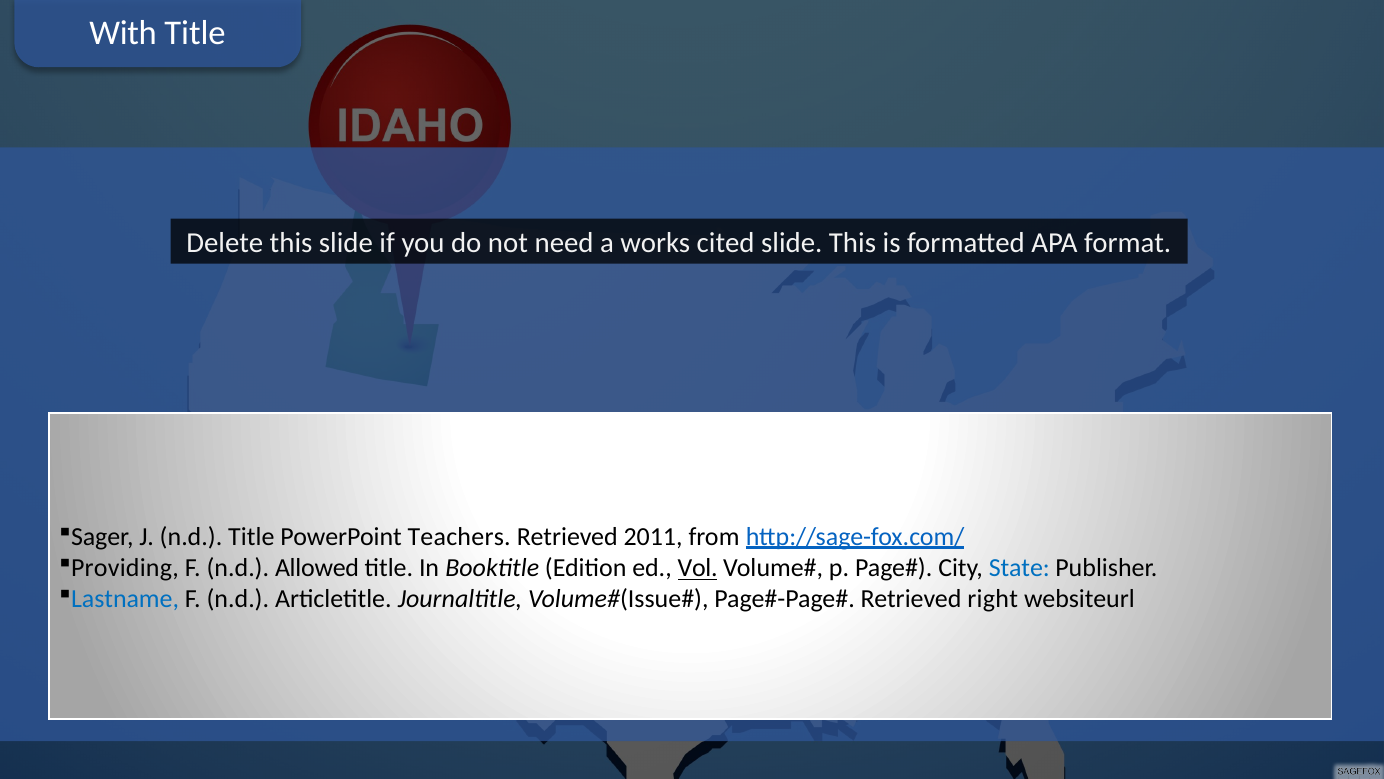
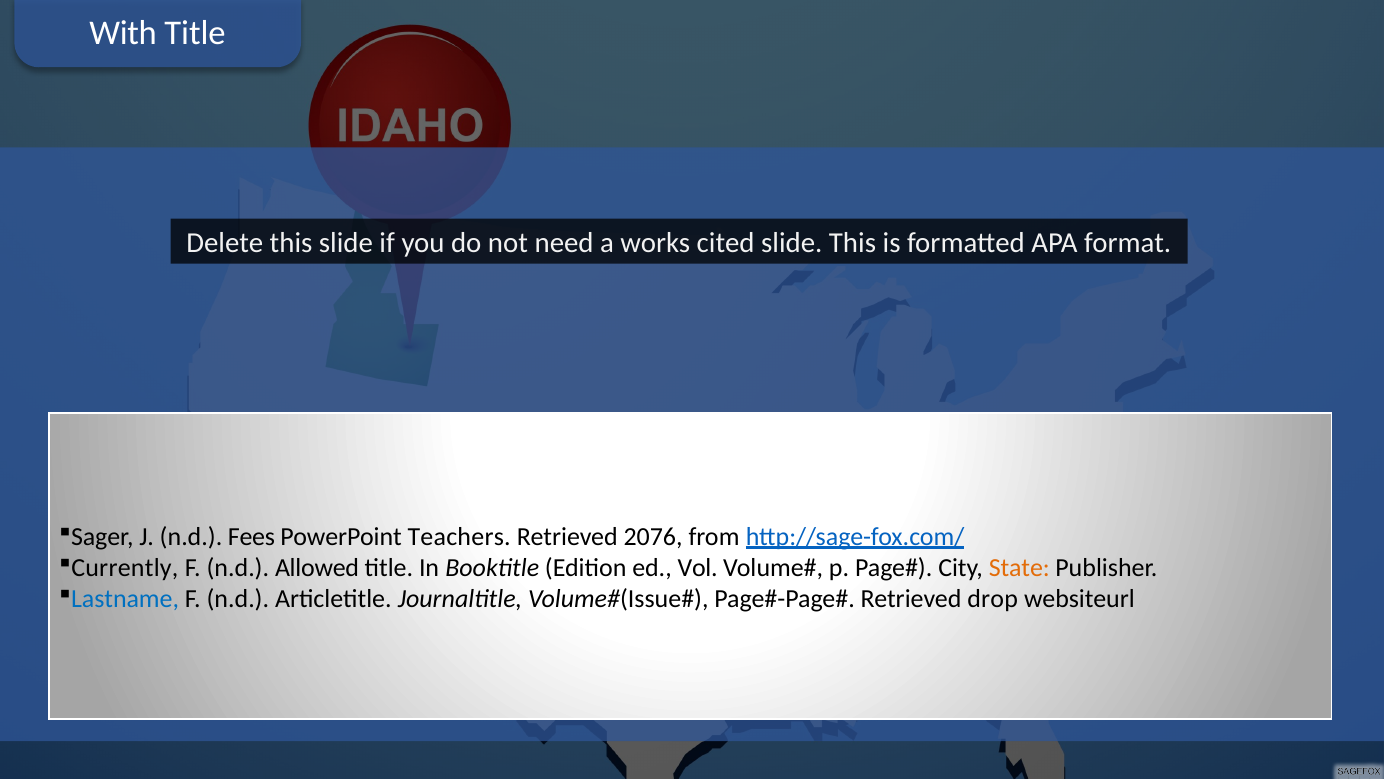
n.d Title: Title -> Fees (251, 536)
2011: 2011 -> 2076 (653, 536)
Providing: Providing -> Currently (125, 568)
Vol underline: present -> none (698, 568)
State colour: blue -> orange (1019, 568)
right: right -> drop (993, 599)
